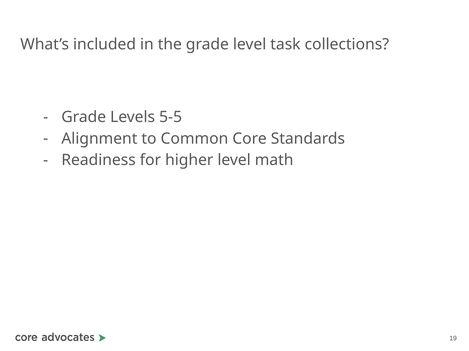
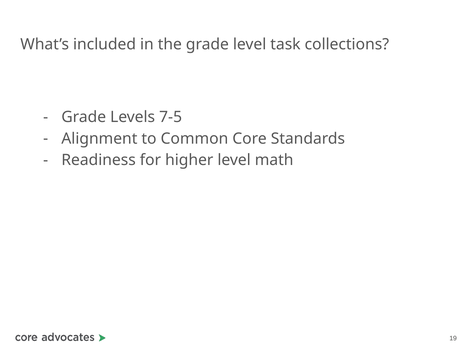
5-5: 5-5 -> 7-5 (171, 117)
